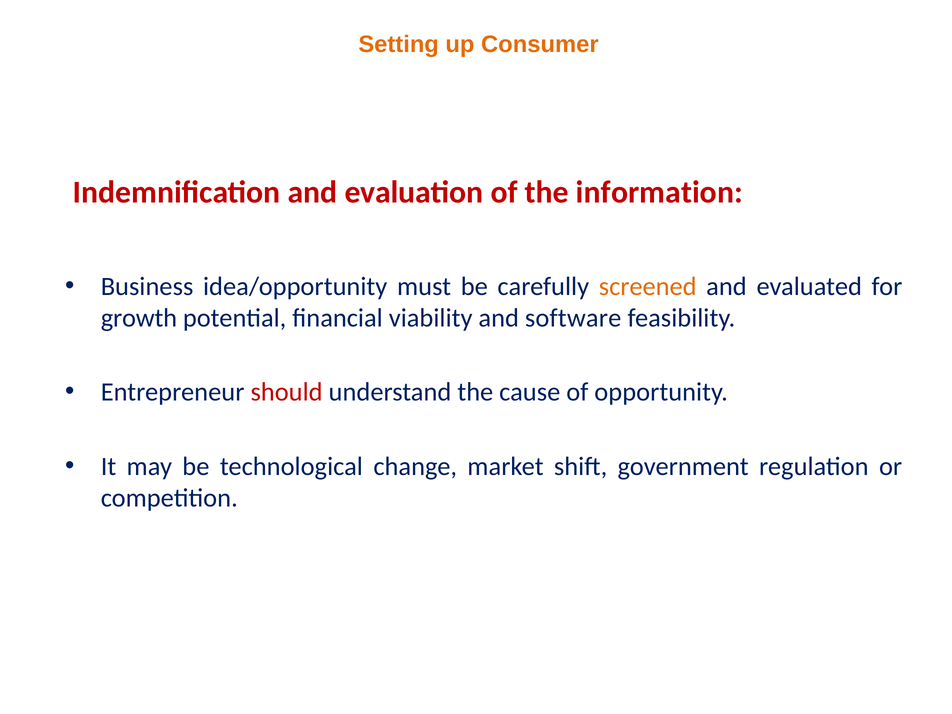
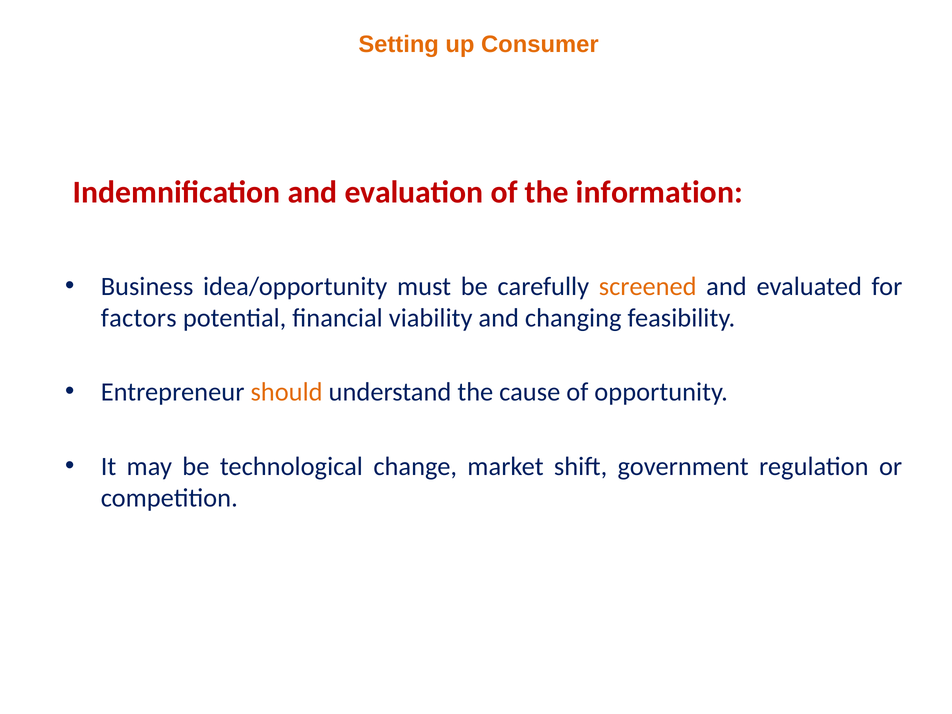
growth: growth -> factors (139, 318)
software: software -> changing (573, 318)
should colour: red -> orange (287, 392)
